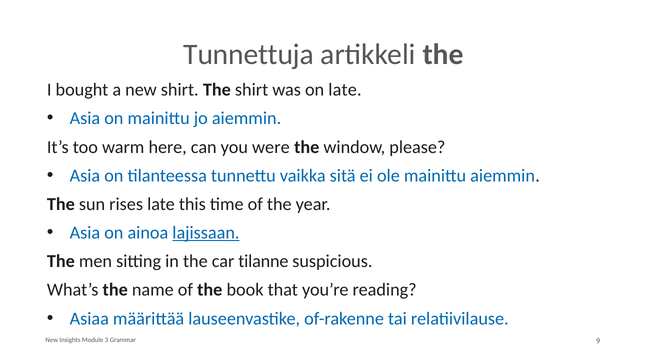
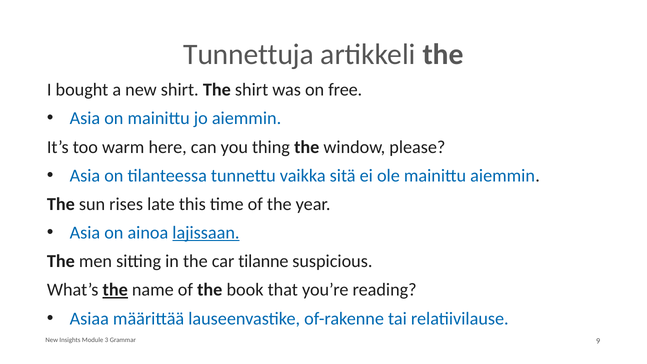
on late: late -> free (345, 90)
were: were -> thing (271, 147)
the underline: none -> present (115, 290)
